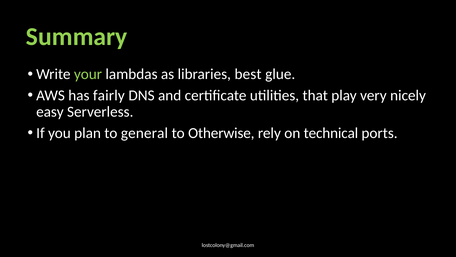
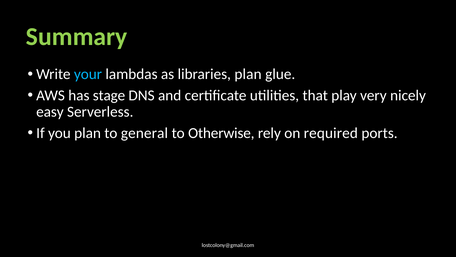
your colour: light green -> light blue (88, 74)
libraries best: best -> plan (248, 74)
fairly: fairly -> stage (109, 95)
technical: technical -> required (331, 133)
